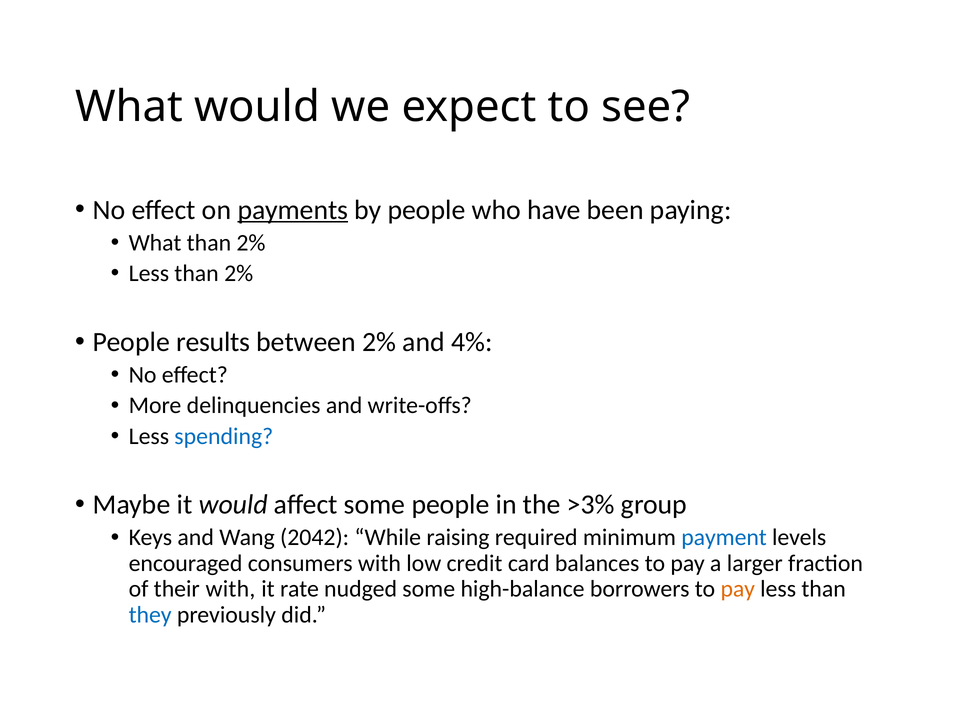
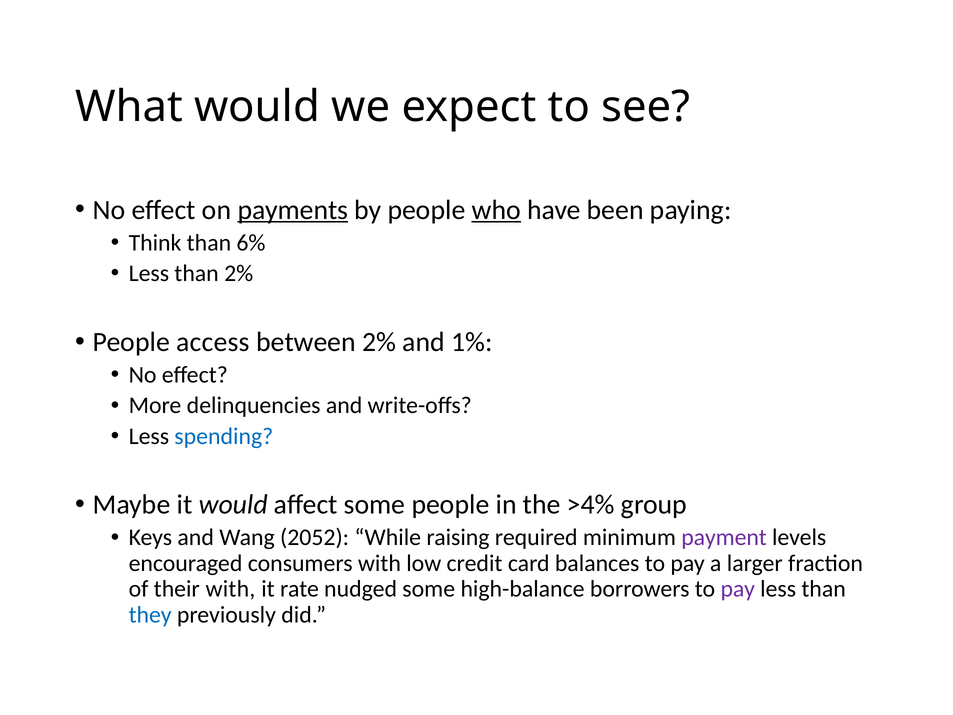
who underline: none -> present (496, 210)
What: What -> Think (155, 243)
2%: 2% -> 6% (251, 243)
results: results -> access (213, 342)
4%: 4% -> 1% (472, 342)
>3%: >3% -> >4% (591, 505)
2042: 2042 -> 2052 (315, 537)
payment colour: blue -> purple (724, 537)
pay colour: orange -> purple (738, 589)
